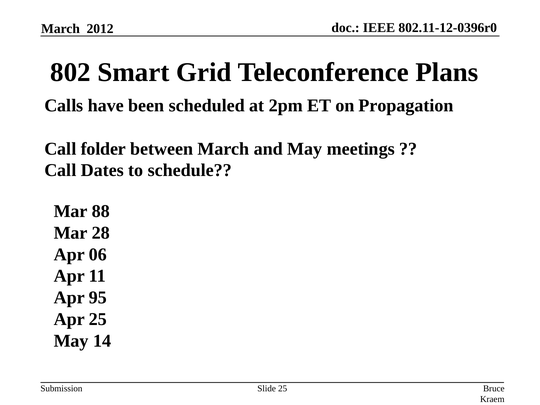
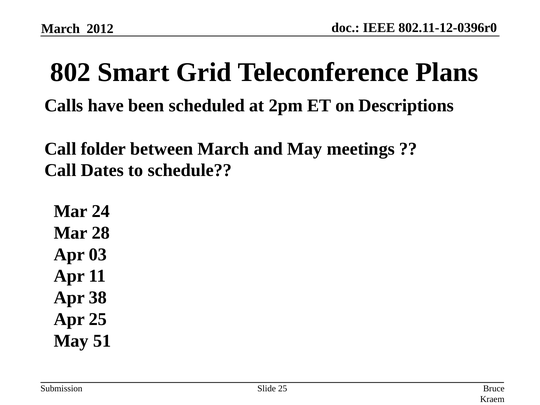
Propagation: Propagation -> Descriptions (406, 106)
88: 88 -> 24 (101, 211)
06: 06 -> 03 (98, 254)
95: 95 -> 38 (98, 298)
14: 14 -> 51 (102, 341)
